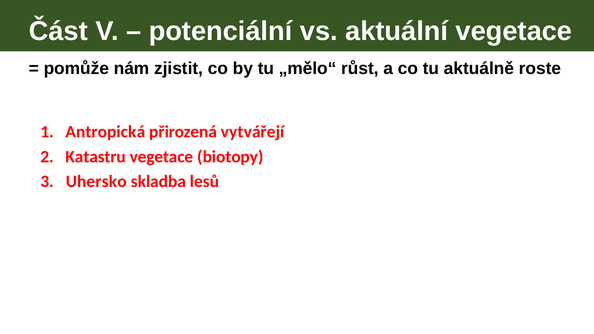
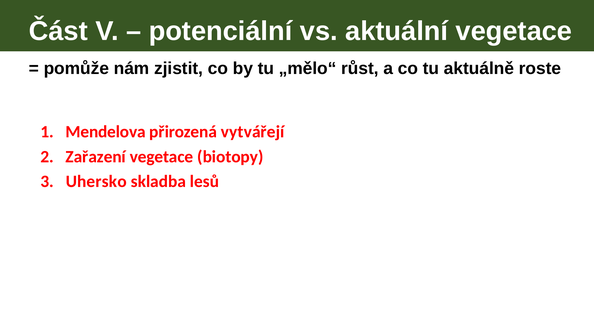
Antropická: Antropická -> Mendelova (106, 132)
Katastru: Katastru -> Zařazení (96, 157)
